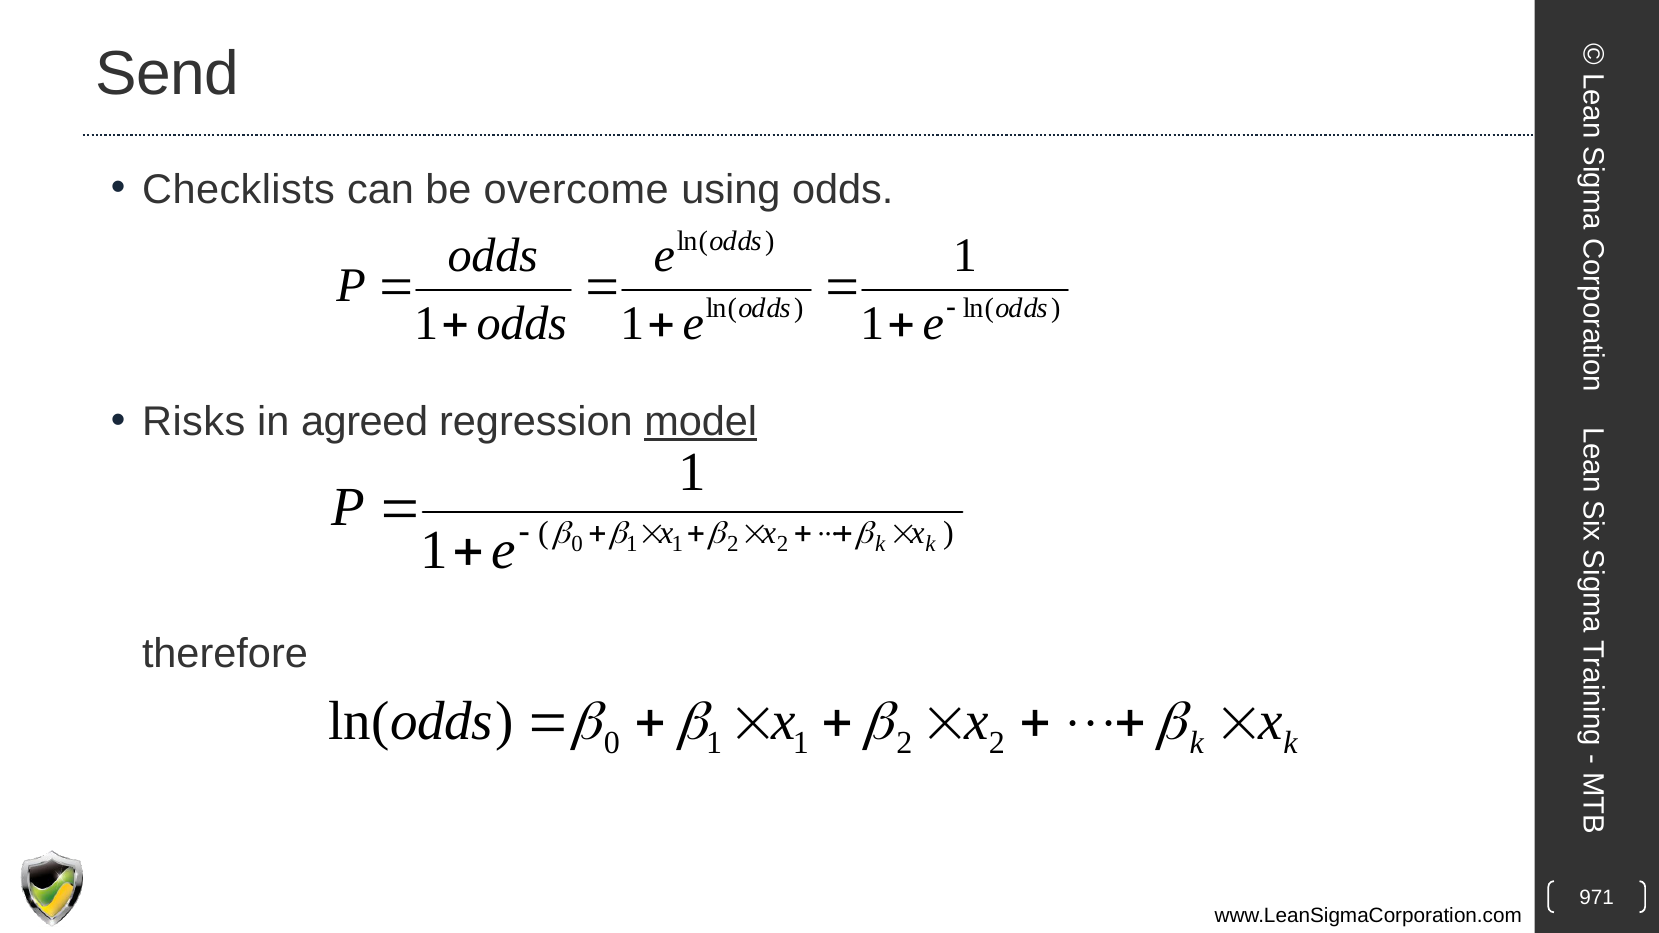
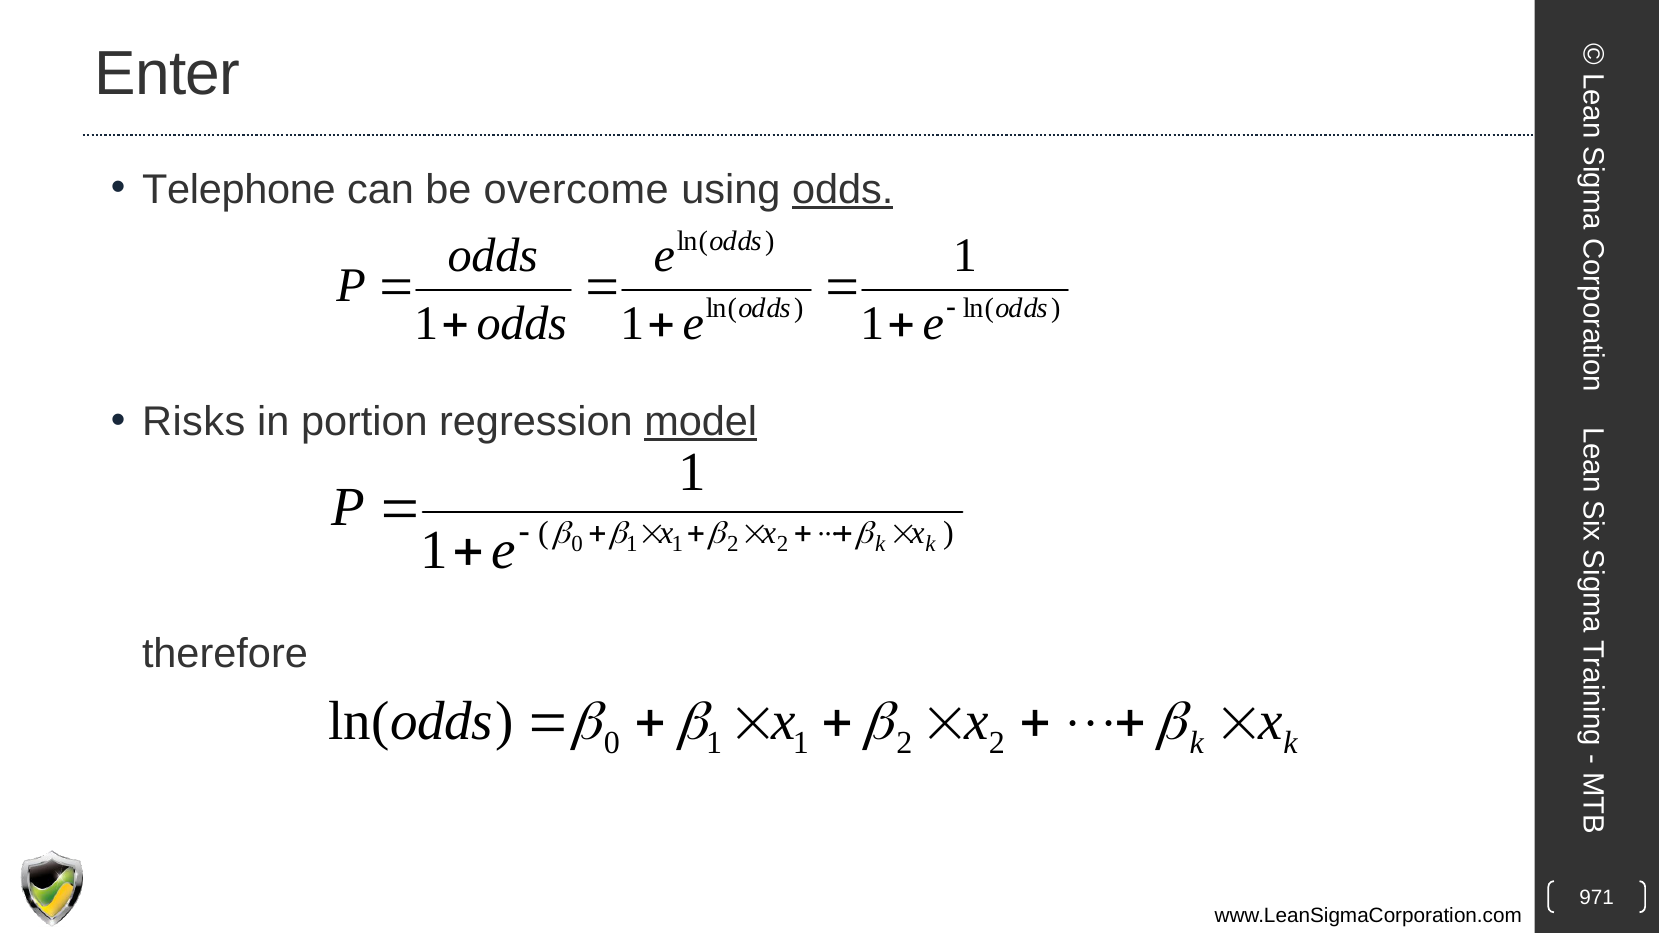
Send: Send -> Enter (167, 74)
Checklists: Checklists -> Telephone (239, 190)
odds underline: none -> present (843, 190)
agreed: agreed -> portion (364, 422)
